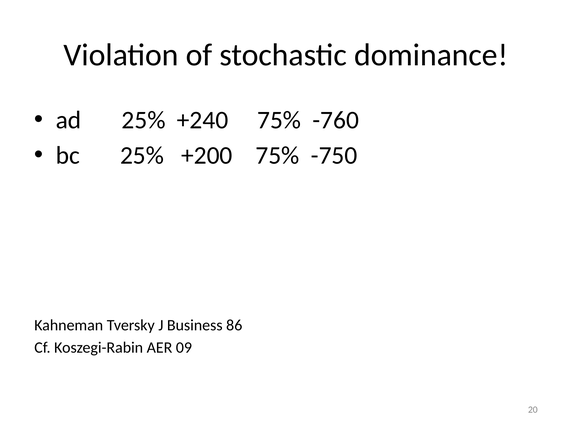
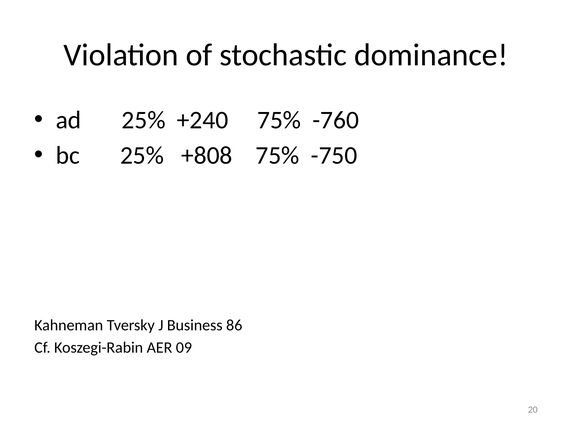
+200: +200 -> +808 (207, 156)
